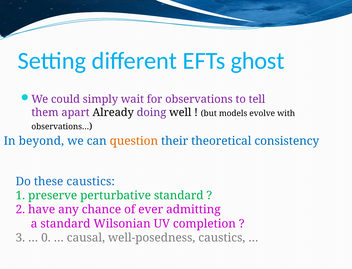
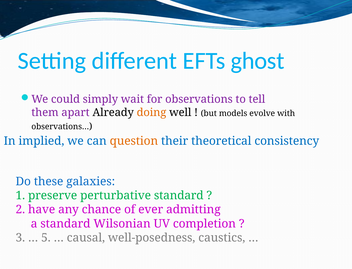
doing colour: purple -> orange (152, 113)
beyond: beyond -> implied (41, 141)
these caustics: caustics -> galaxies (91, 182)
0: 0 -> 5 (46, 238)
